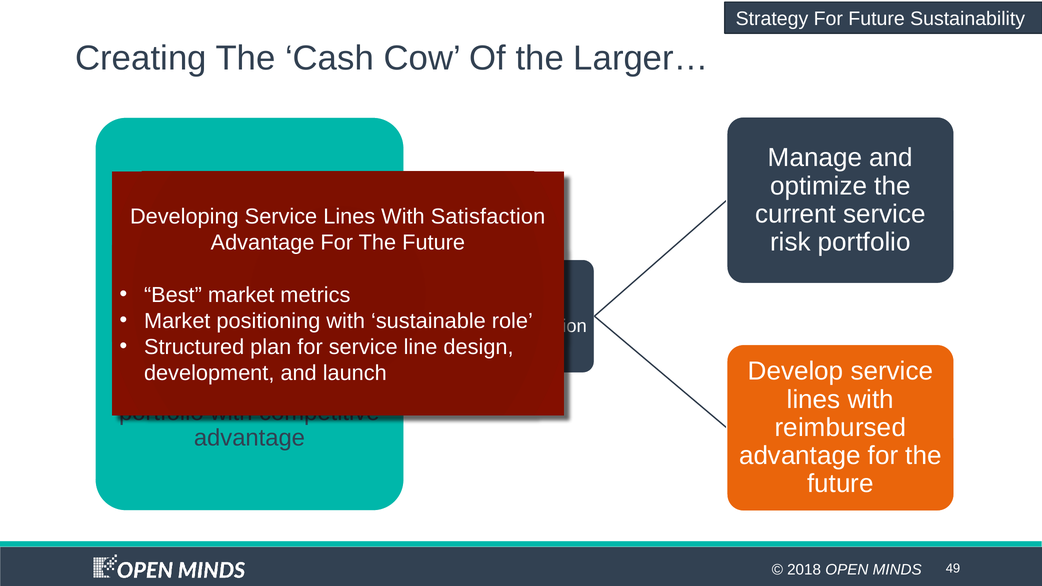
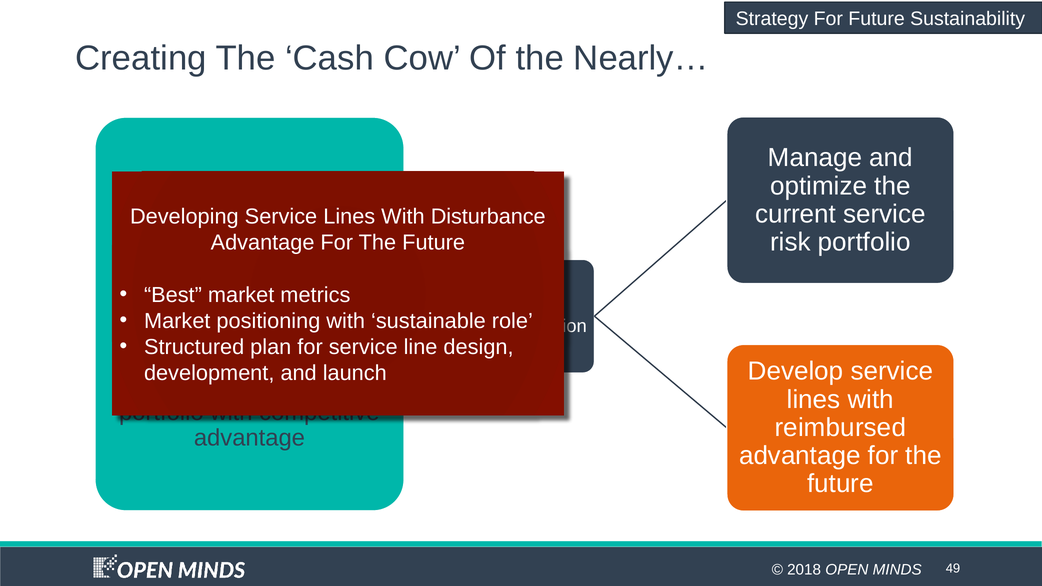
Larger…: Larger… -> Nearly… (641, 59)
Satisfaction: Satisfaction -> Disturbance (488, 217)
